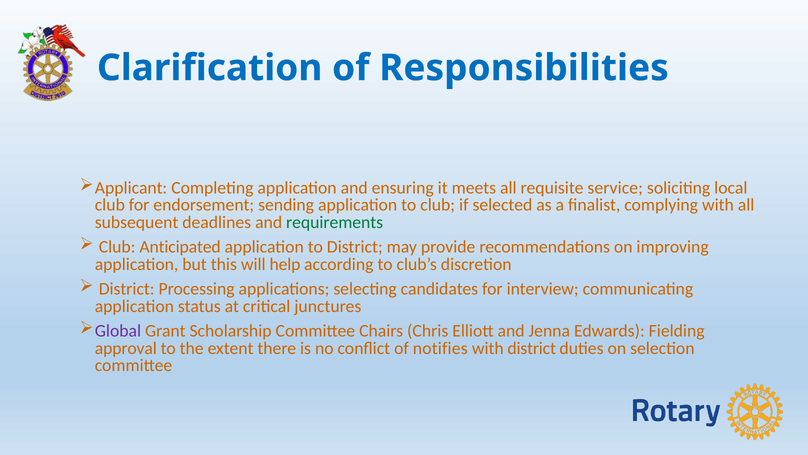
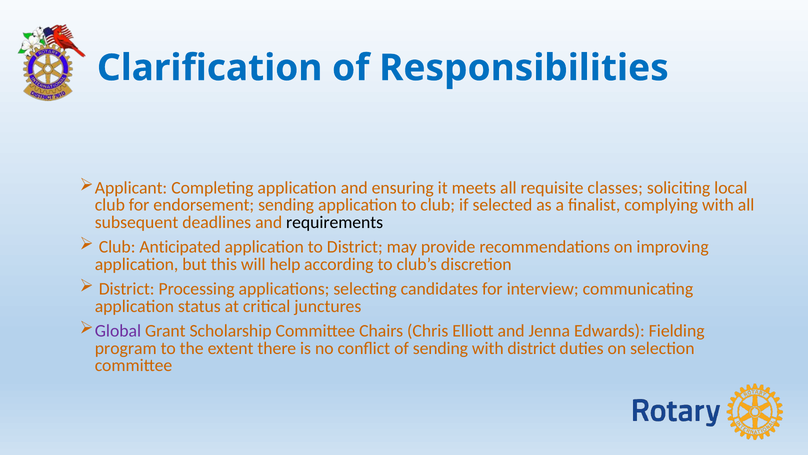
service: service -> classes (615, 188)
requirements colour: green -> black (335, 222)
approval: approval -> program (126, 348)
of notifies: notifies -> sending (440, 348)
